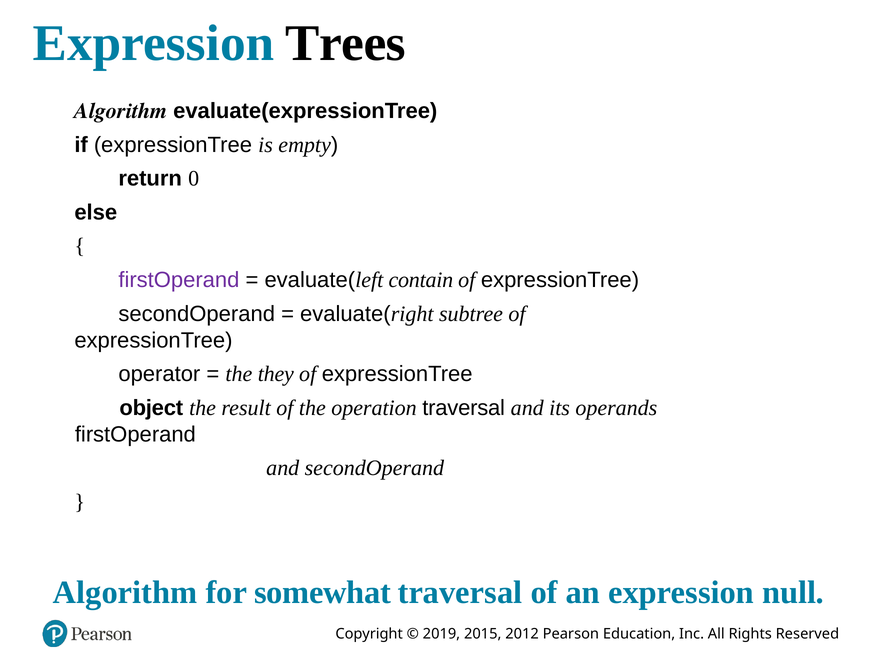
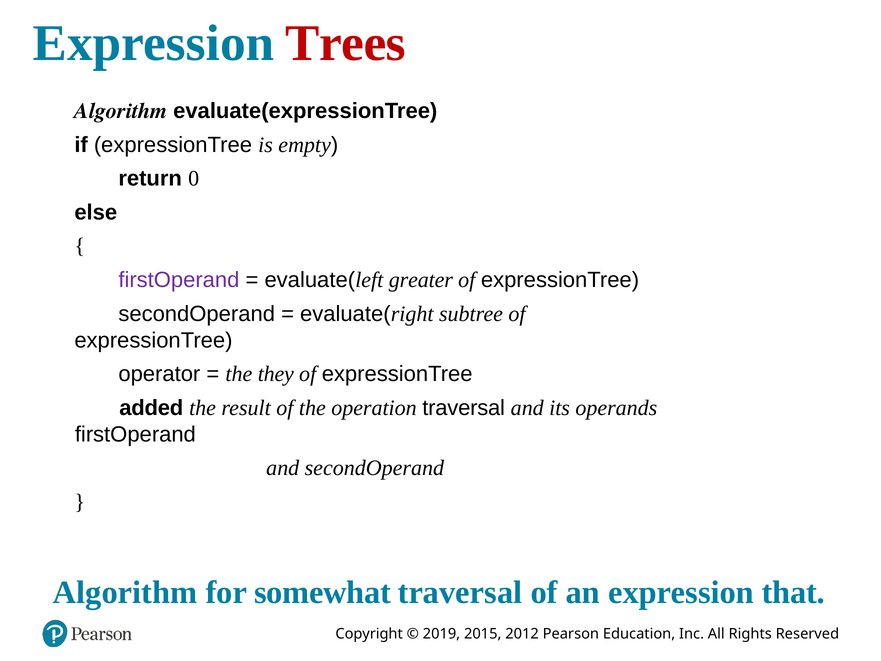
Trees colour: black -> red (346, 43)
contain: contain -> greater (421, 280)
object: object -> added (151, 408)
null: null -> that (793, 592)
